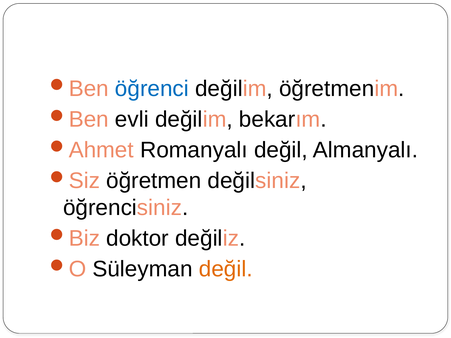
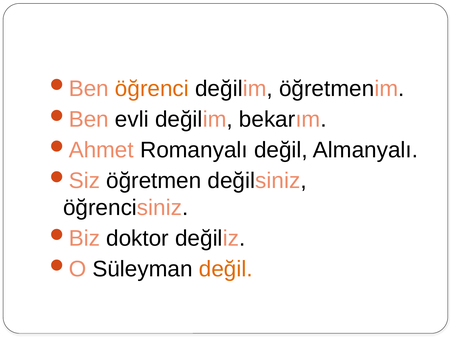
öğrenci colour: blue -> orange (152, 89)
